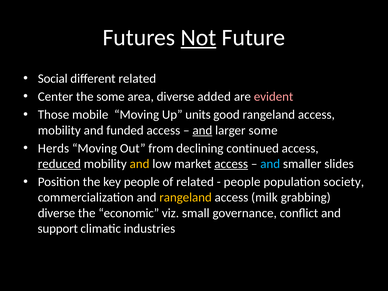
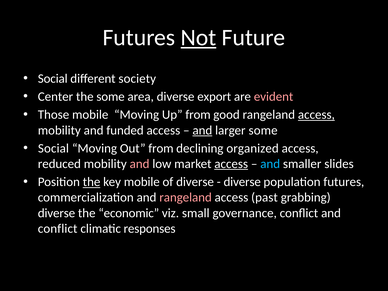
different related: related -> society (137, 79)
added: added -> export (214, 97)
Up units: units -> from (198, 115)
access underline: none -> present (316, 115)
Herds: Herds -> Social (53, 148)
continued: continued -> organized (253, 148)
reduced underline: present -> none (59, 164)
and colour: yellow -> pink (140, 164)
the underline: none -> present (92, 182)
key people: people -> mobile (142, 182)
of related: related -> diverse (195, 182)
people: people -> diverse (242, 182)
population society: society -> futures (344, 182)
rangeland colour: yellow -> pink (186, 197)
milk: milk -> past (264, 197)
support: support -> conflict (58, 229)
industries: industries -> responses (150, 229)
